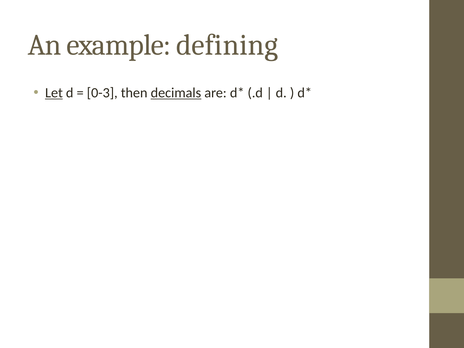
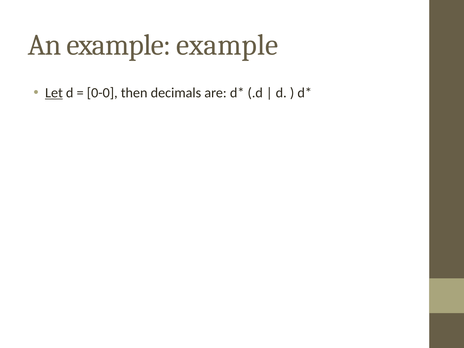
example defining: defining -> example (227, 45)
0-3: 0-3 -> 0-0 (102, 93)
decimals underline: present -> none (176, 93)
